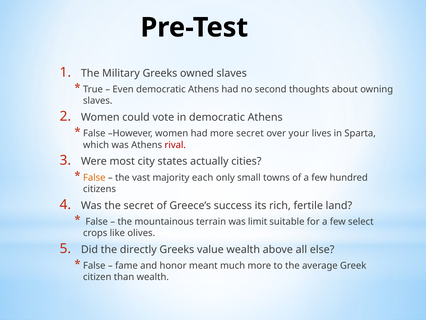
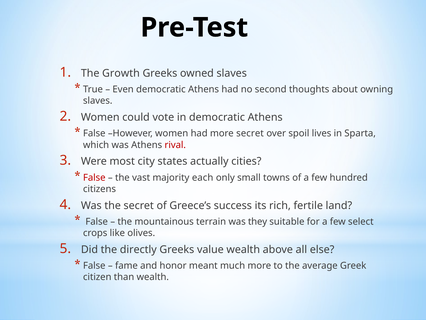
Military: Military -> Growth (121, 73)
your: your -> spoil (299, 133)
False colour: orange -> red (94, 177)
limit: limit -> they (258, 221)
